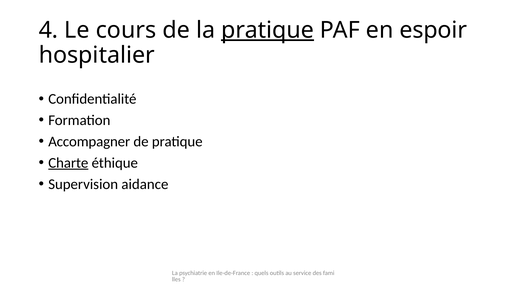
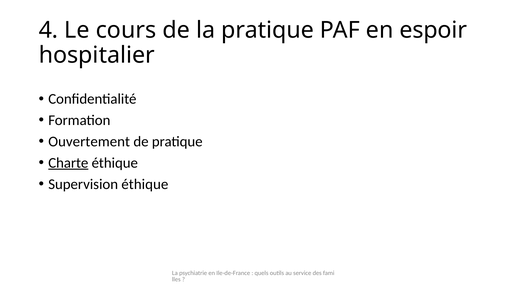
pratique underline: present -> none (268, 30)
Accompagner: Accompagner -> Ouvertement (89, 141)
Supervision aidance: aidance -> éthique (145, 184)
